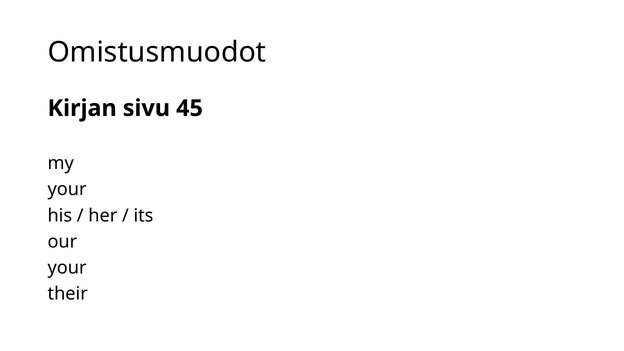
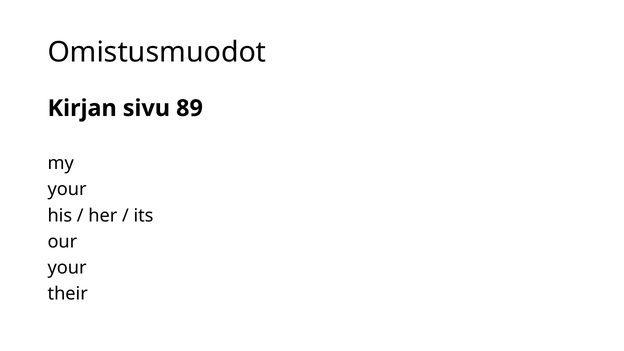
45: 45 -> 89 (189, 108)
